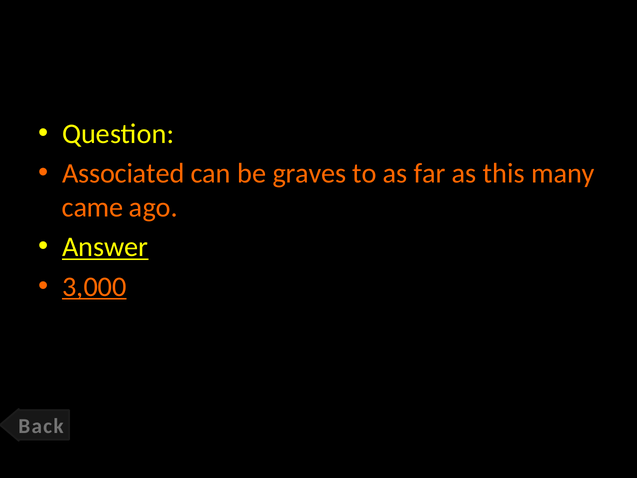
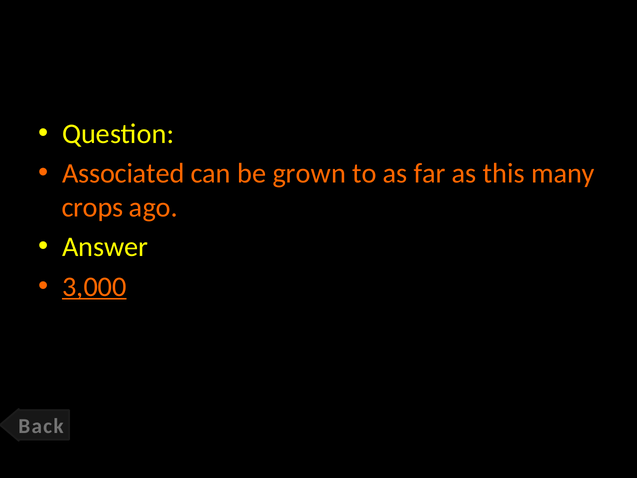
graves: graves -> grown (309, 173)
came: came -> crops (93, 207)
Answer underline: present -> none (105, 247)
